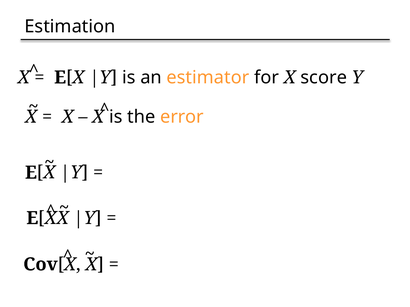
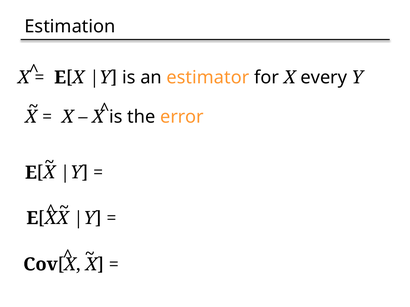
score: score -> every (324, 78)
